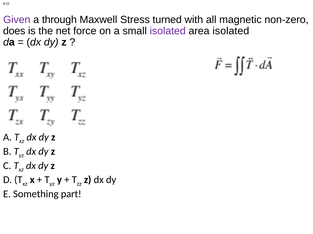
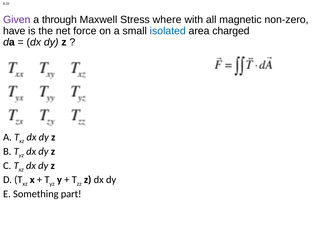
turned: turned -> where (167, 20)
does: does -> have (14, 31)
isolated colour: purple -> blue (168, 31)
area isolated: isolated -> charged (231, 31)
